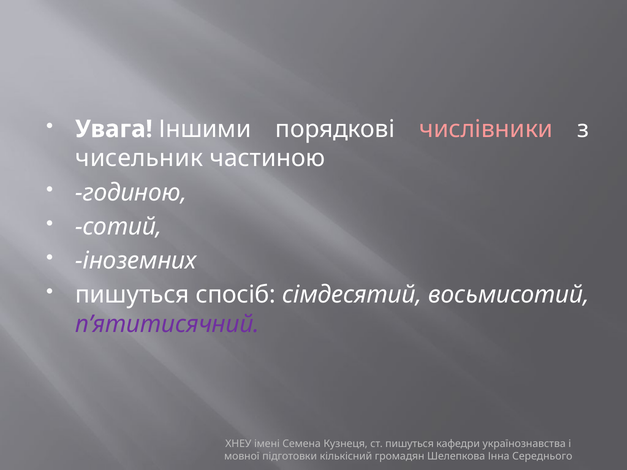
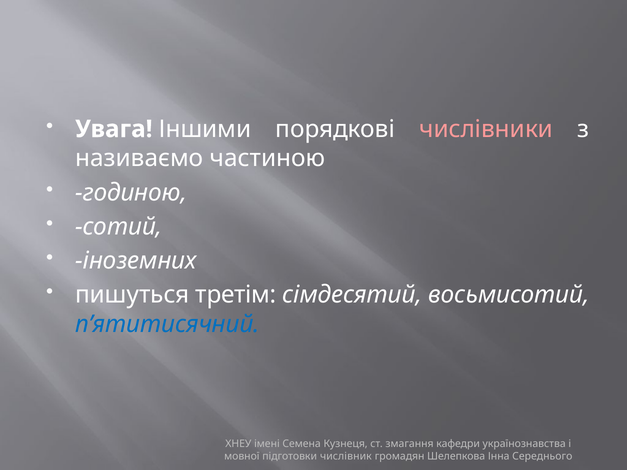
чисельник: чисельник -> називаємо (139, 158)
спосіб: спосіб -> третім (236, 295)
п’ятитисячний colour: purple -> blue (167, 324)
ст пишуться: пишуться -> змагання (410, 444)
кількісний: кількісний -> числівник (346, 456)
